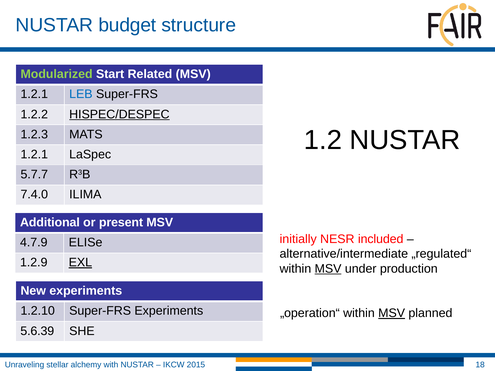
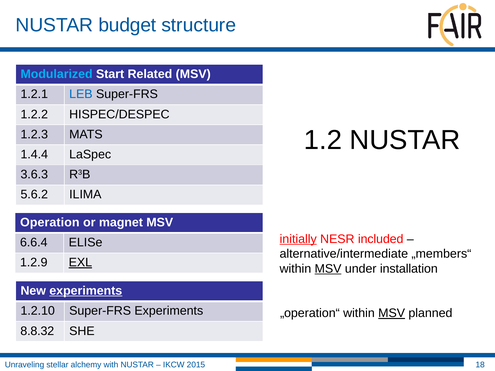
Modularized colour: light green -> light blue (57, 74)
HISPEC/DESPEC underline: present -> none (119, 114)
1.2.1: 1.2.1 -> 1.4.4 (34, 154)
5.7.7: 5.7.7 -> 3.6.3 (34, 175)
7.4.0: 7.4.0 -> 5.6.2 (34, 195)
Additional: Additional -> Operation (50, 223)
present: present -> magnet (121, 223)
initially underline: none -> present (298, 239)
4.7.9: 4.7.9 -> 6.6.4 (34, 243)
„regulated“: „regulated“ -> „members“ (441, 254)
production: production -> installation (409, 269)
experiments underline: none -> present (86, 291)
5.6.39: 5.6.39 -> 8.8.32 (37, 331)
